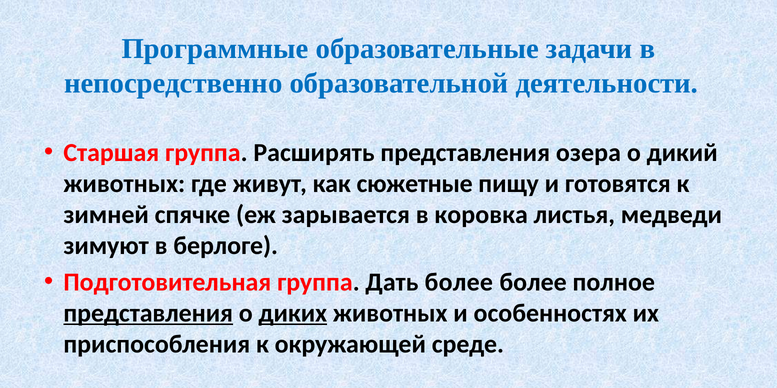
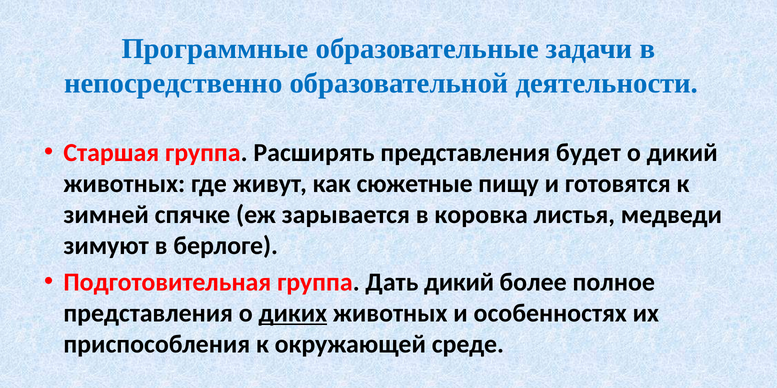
озера: озера -> будет (588, 153)
Дать более: более -> дикий (459, 282)
представления underline: present -> none (148, 314)
